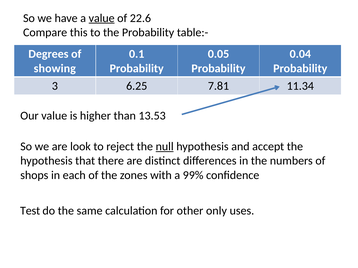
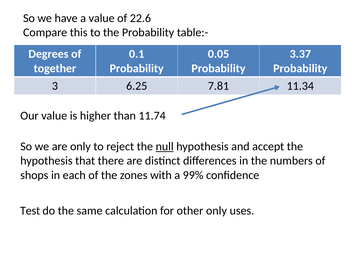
value underline: present -> none (102, 18)
0.04: 0.04 -> 3.37 (300, 54)
showing: showing -> together (55, 68)
13.53: 13.53 -> 11.74 (152, 116)
are look: look -> only (80, 147)
